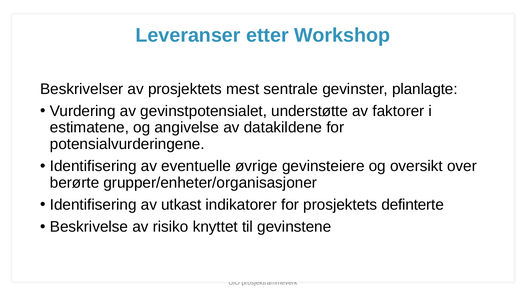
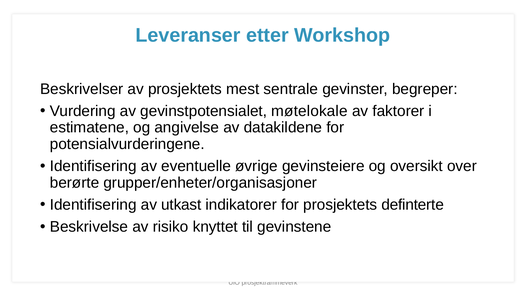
planlagte: planlagte -> begreper (425, 89)
understøtte: understøtte -> møtelokale (310, 111)
